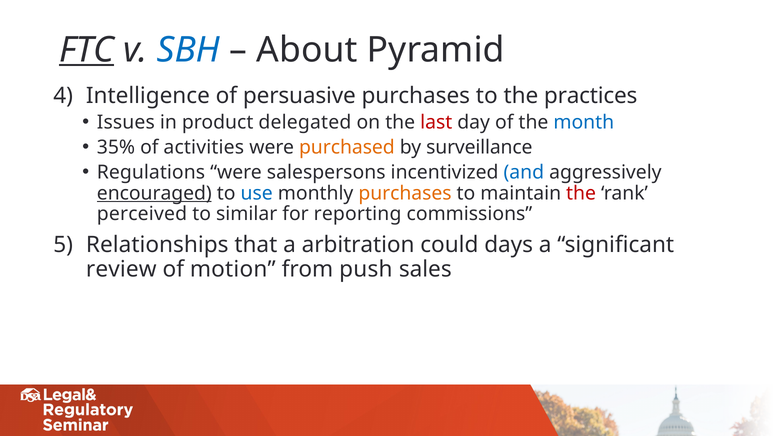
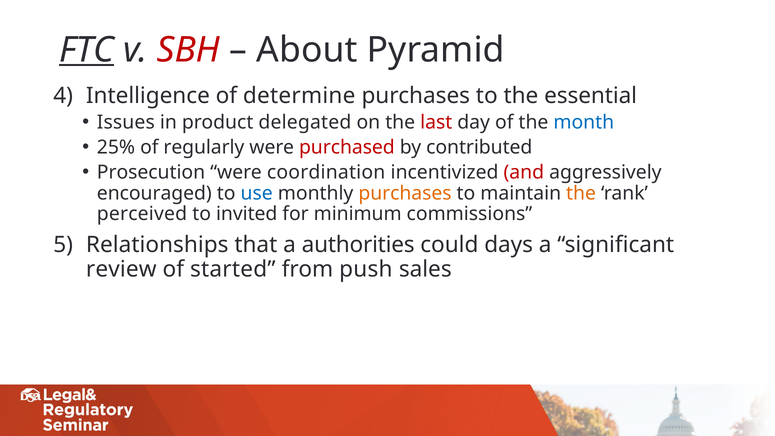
SBH colour: blue -> red (188, 50)
persuasive: persuasive -> determine (299, 96)
practices: practices -> essential (591, 96)
35%: 35% -> 25% (116, 147)
activities: activities -> regularly (204, 147)
purchased colour: orange -> red (347, 147)
surveillance: surveillance -> contributed (479, 147)
Regulations: Regulations -> Prosecution (151, 172)
salespersons: salespersons -> coordination (326, 172)
and colour: blue -> red (524, 172)
encouraged underline: present -> none (154, 193)
the colour: red -> orange (581, 193)
similar: similar -> invited (247, 214)
reporting: reporting -> minimum (358, 214)
arbitration: arbitration -> authorities (358, 245)
motion: motion -> started (233, 269)
